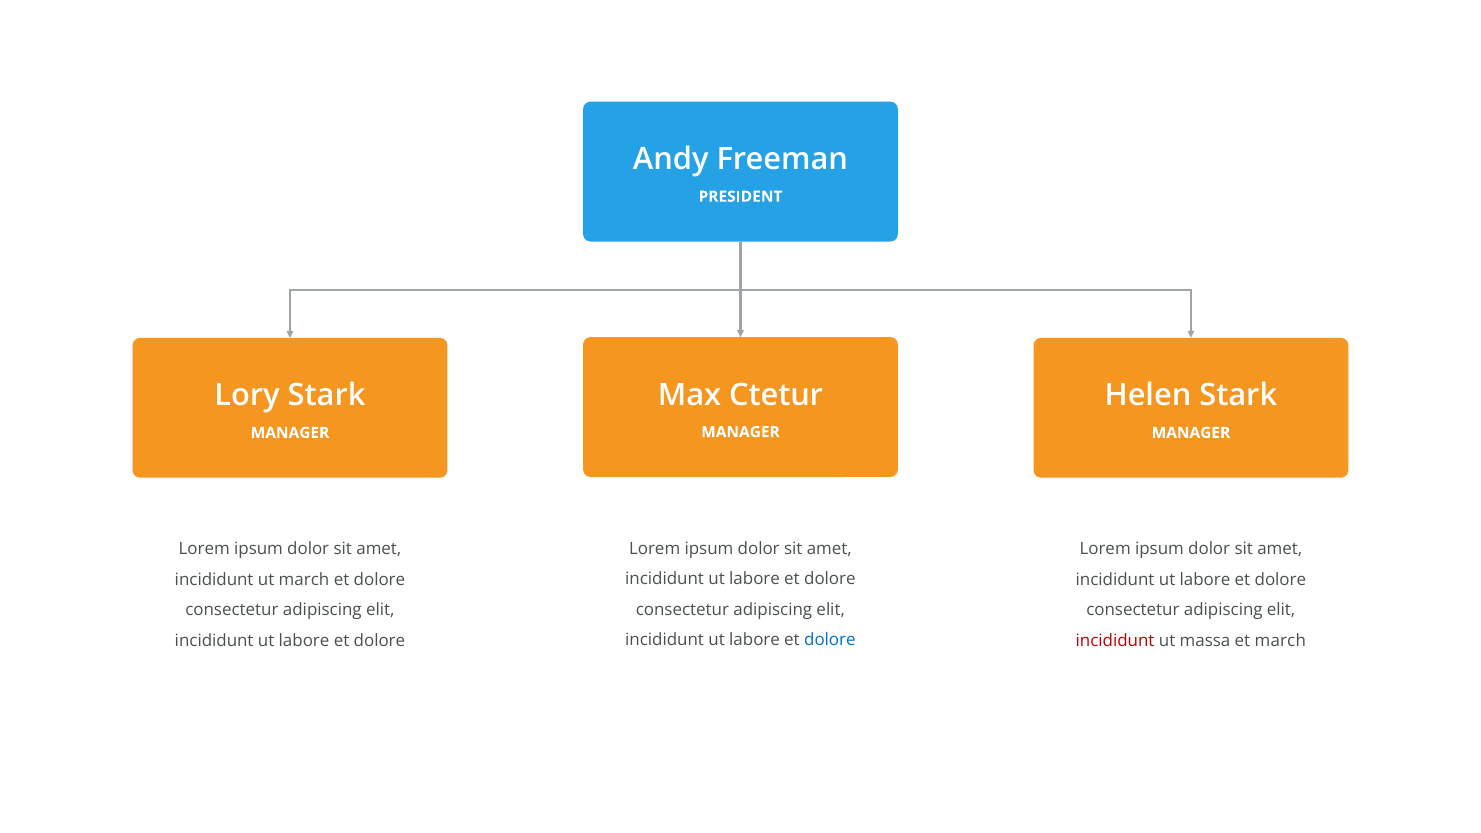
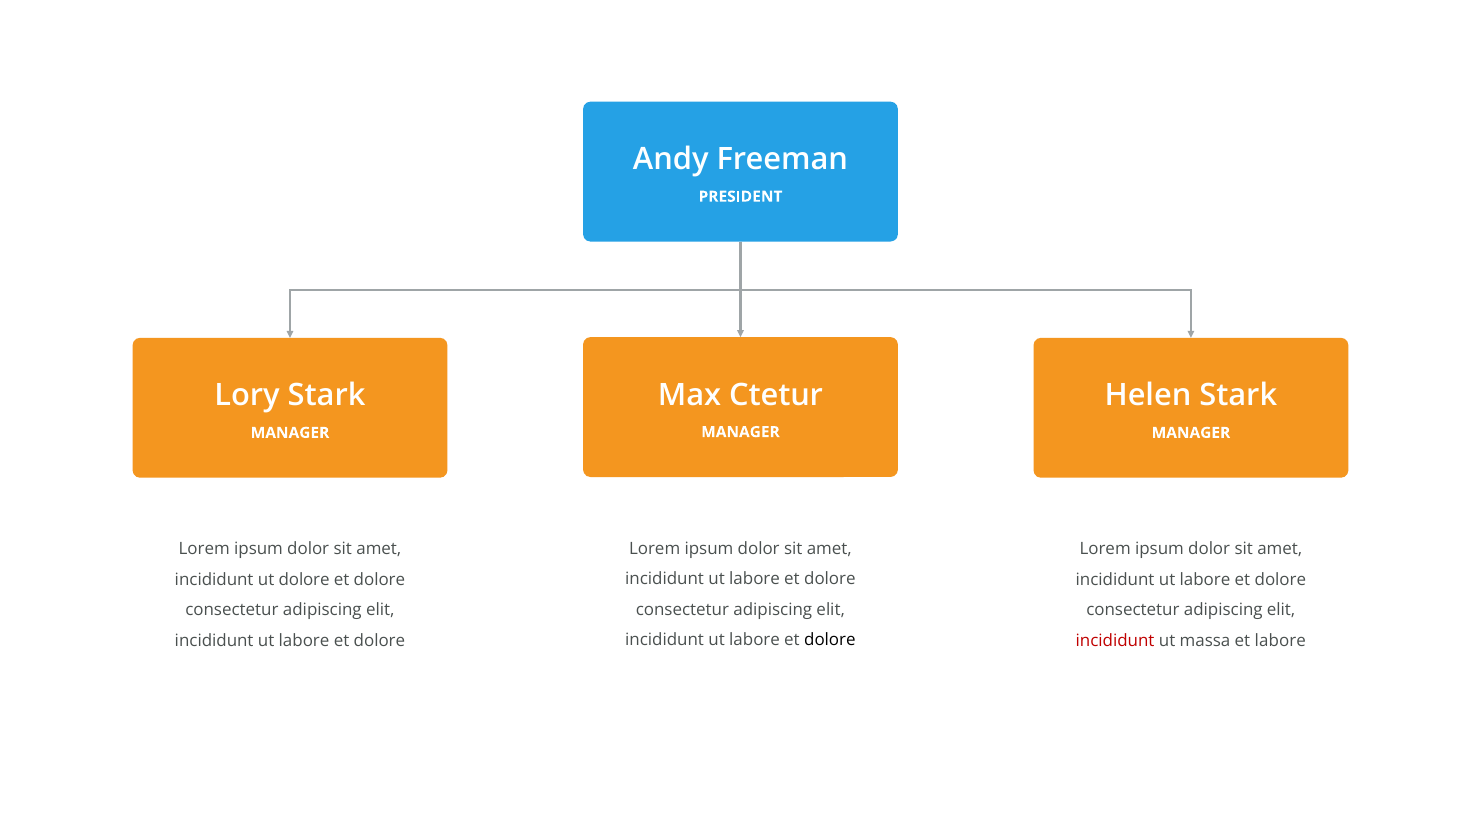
ut march: march -> dolore (304, 580)
dolore colour: blue -> black (830, 640)
et march: march -> labore (1280, 641)
